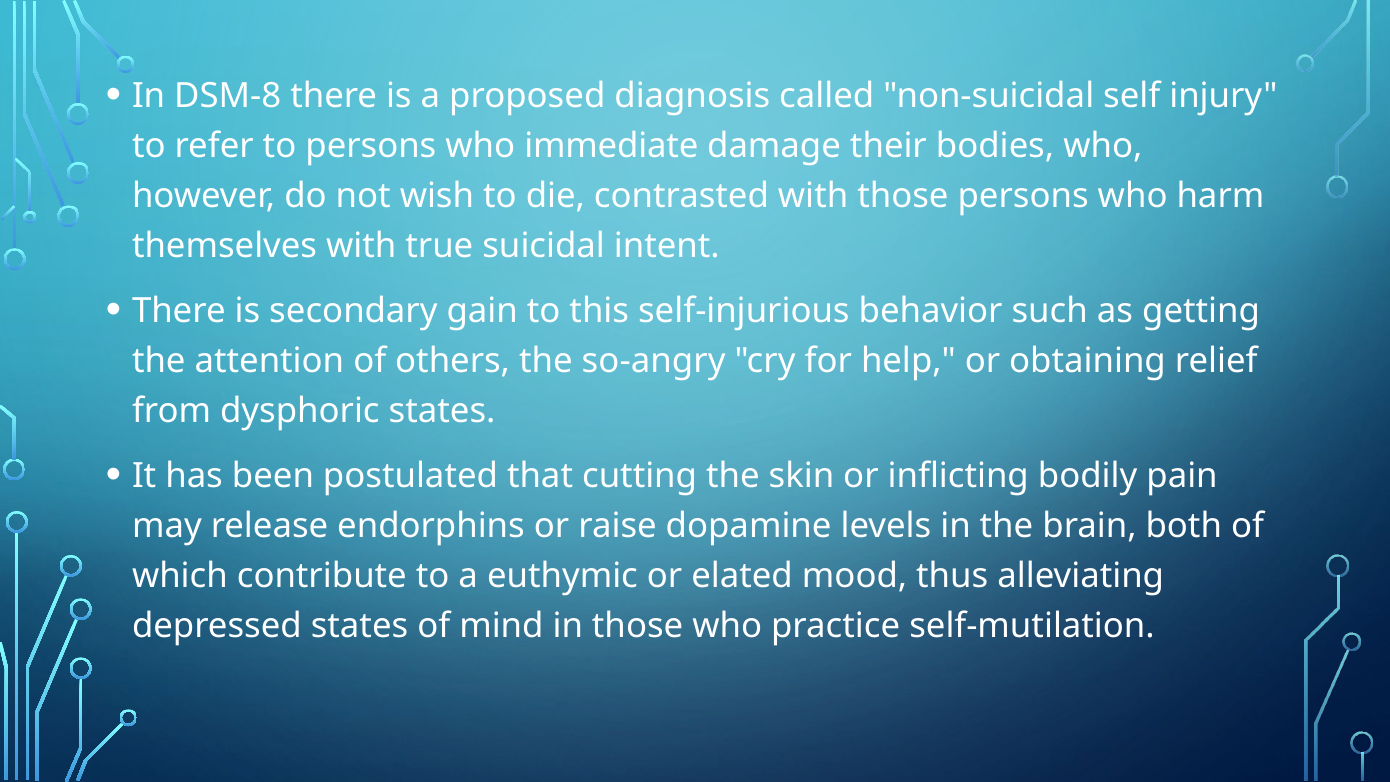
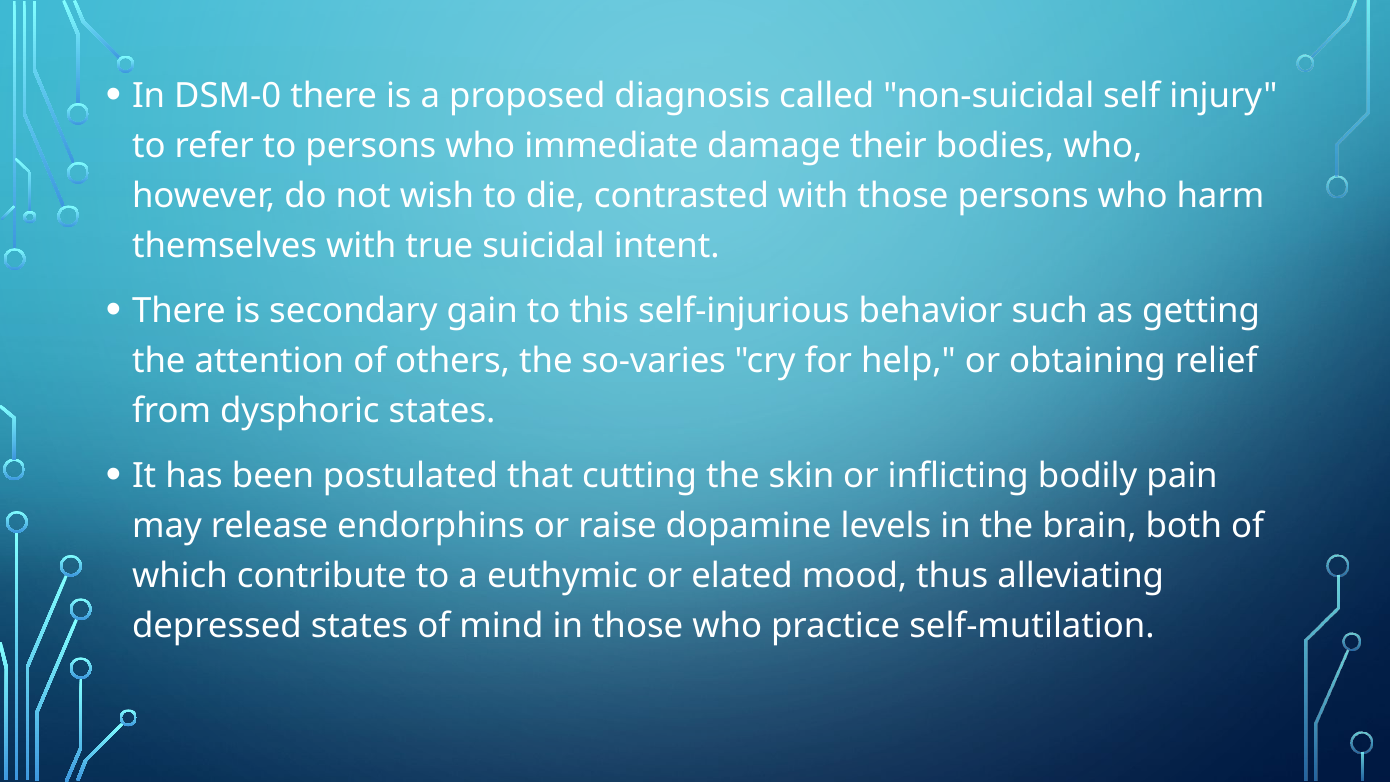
DSM-8: DSM-8 -> DSM-0 (228, 96)
so-angry: so-angry -> so-varies (654, 361)
